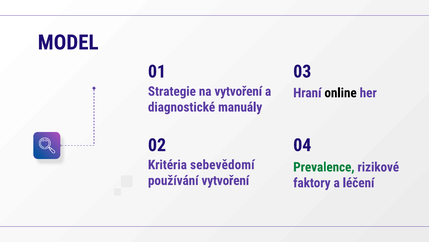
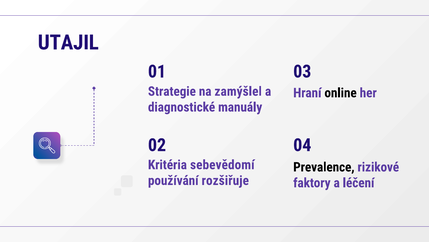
MODEL: MODEL -> UTAJIL (68, 42)
na vytvoření: vytvoření -> zamýšlel (238, 91)
Prevalence colour: green -> black (324, 167)
používání vytvoření: vytvoření -> rozšiřuje (225, 180)
